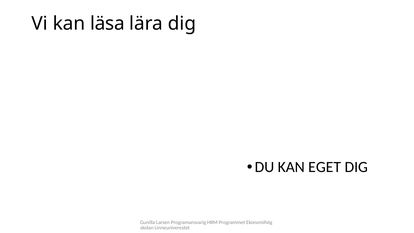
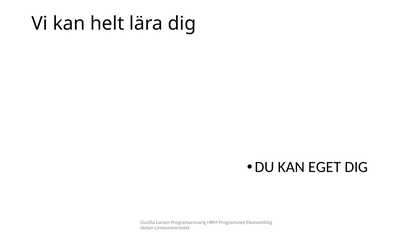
läsa: läsa -> helt (107, 23)
